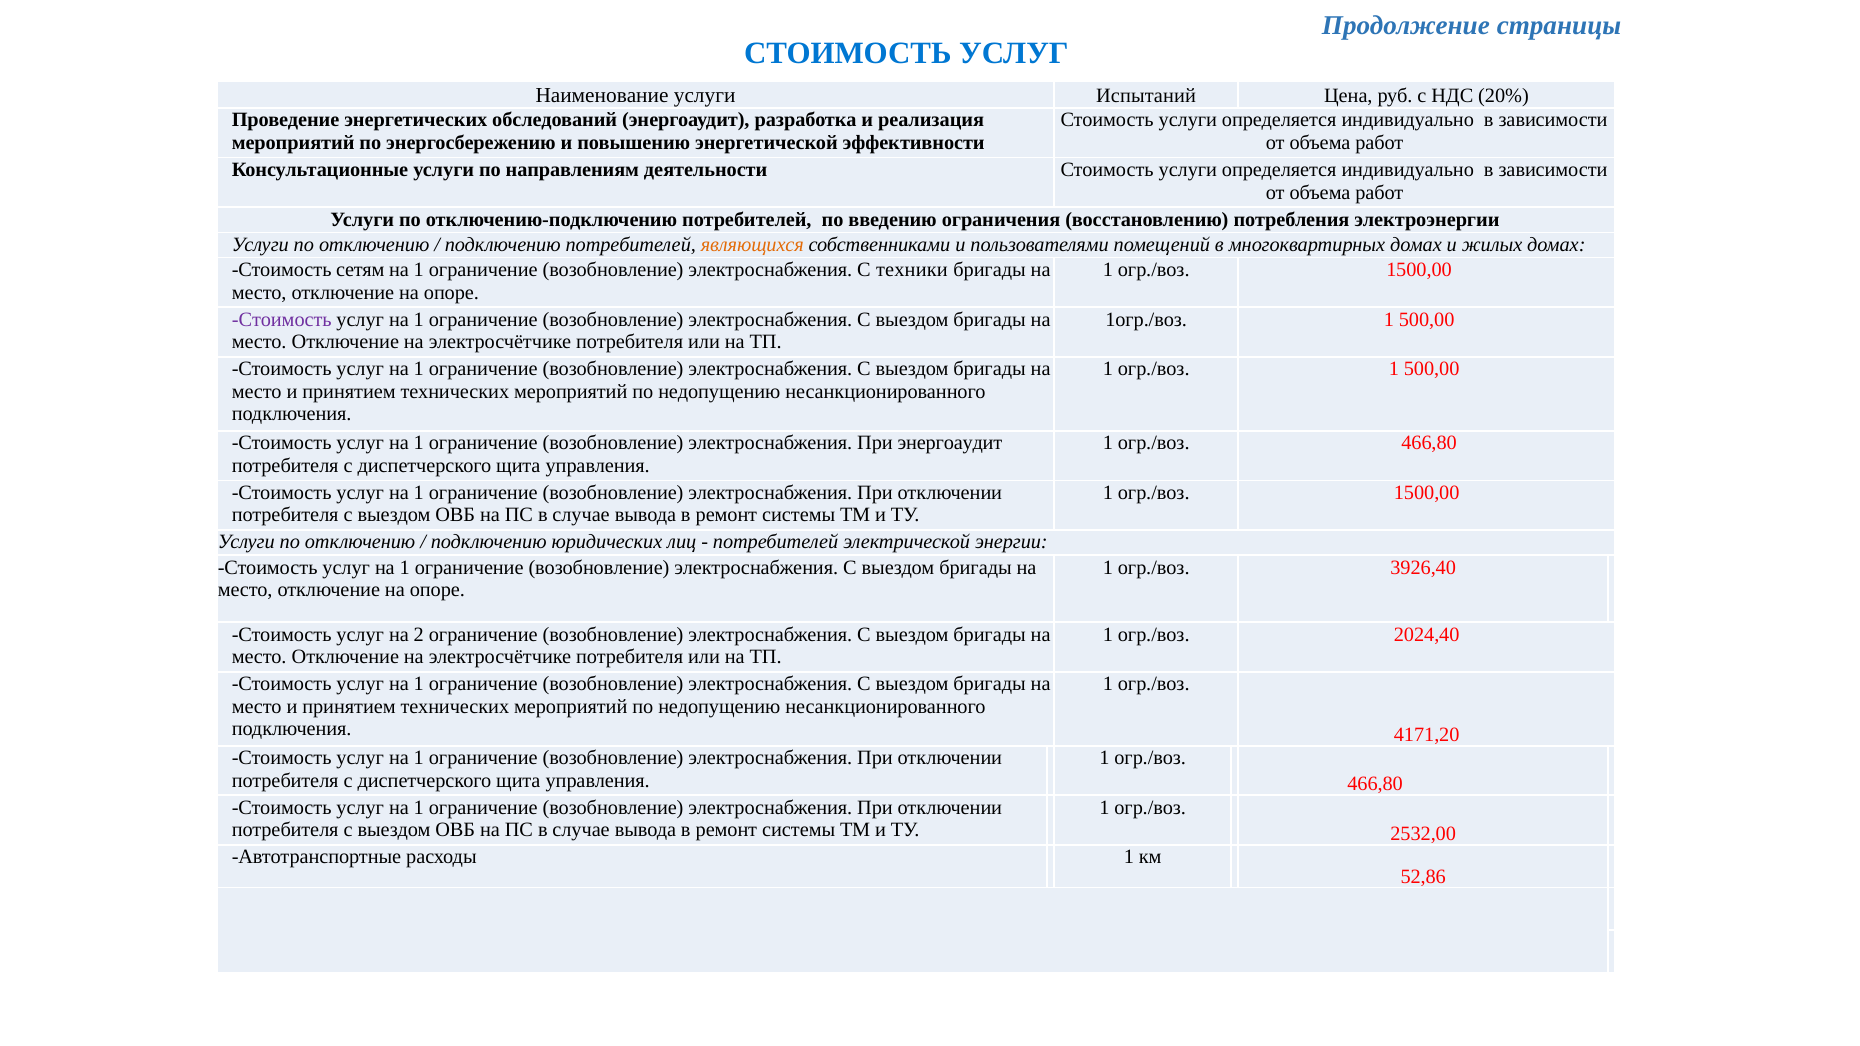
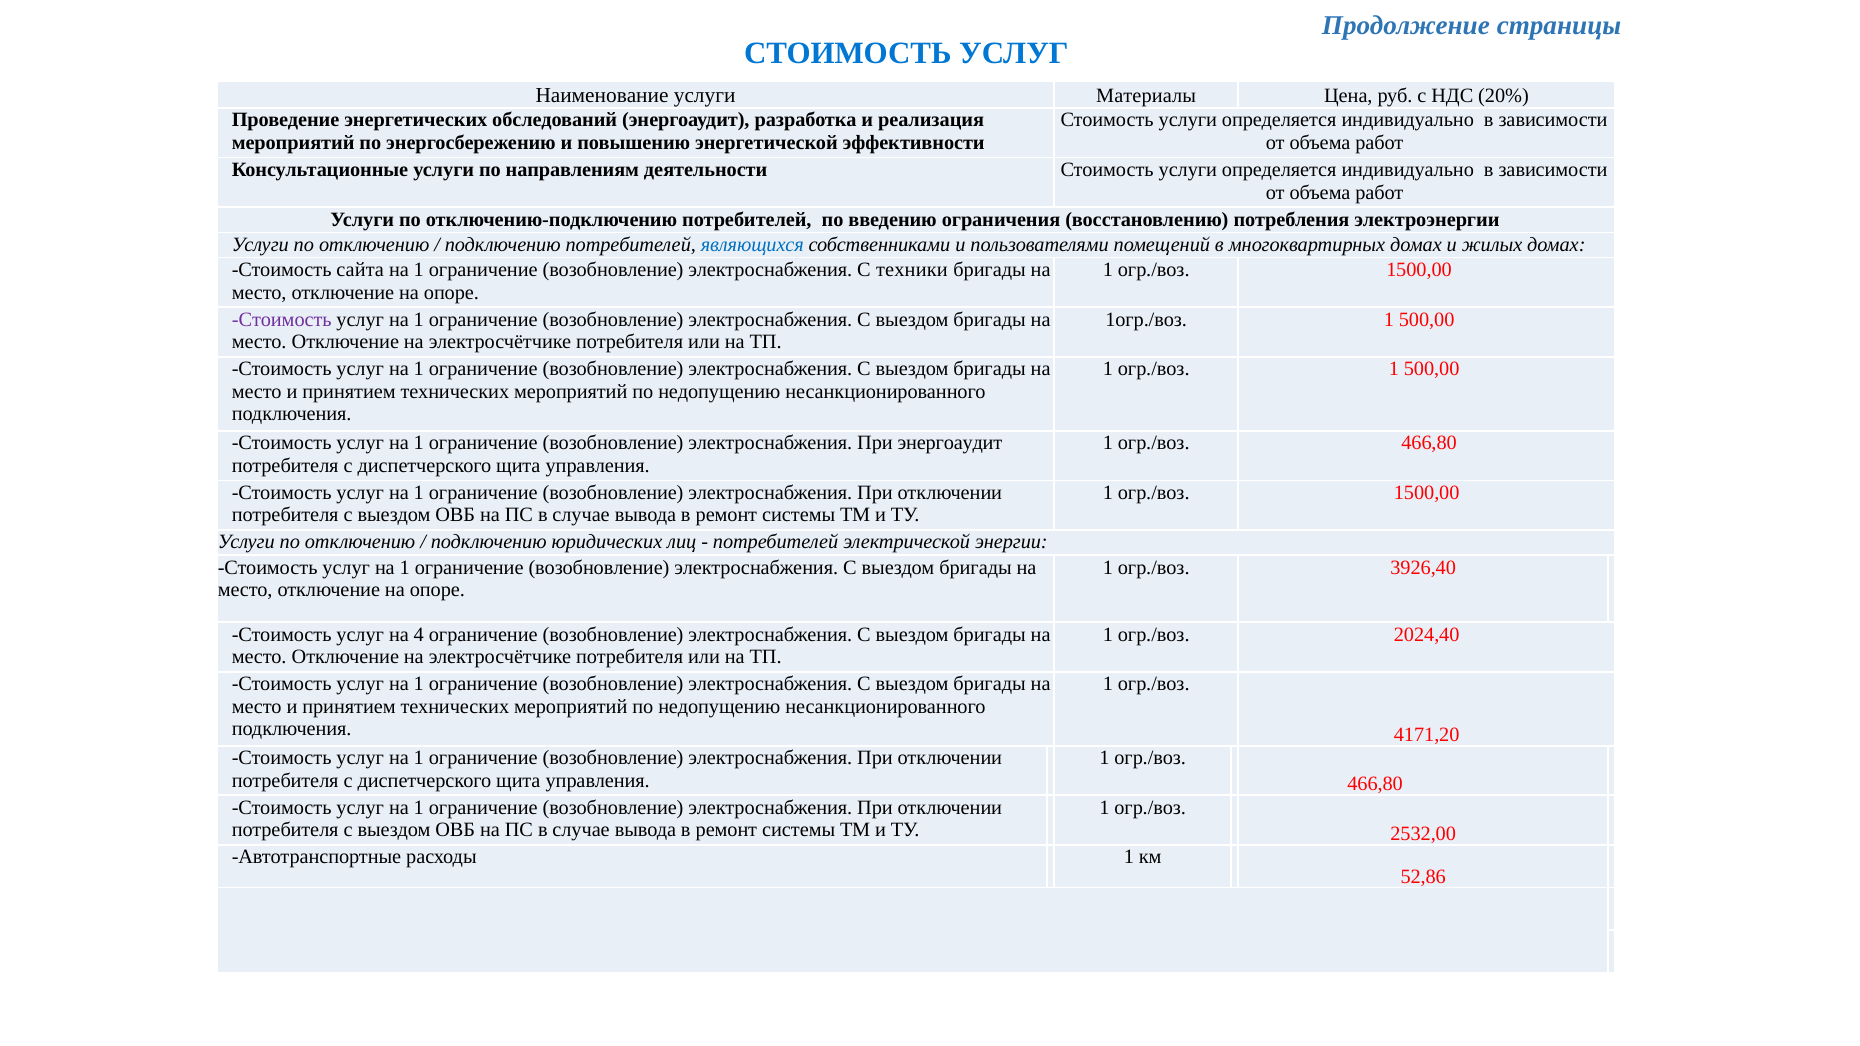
Испытаний: Испытаний -> Материалы (1146, 95)
являющихся colour: orange -> blue (752, 245)
сетям: сетям -> сайта (360, 270)
2: 2 -> 4 (419, 634)
